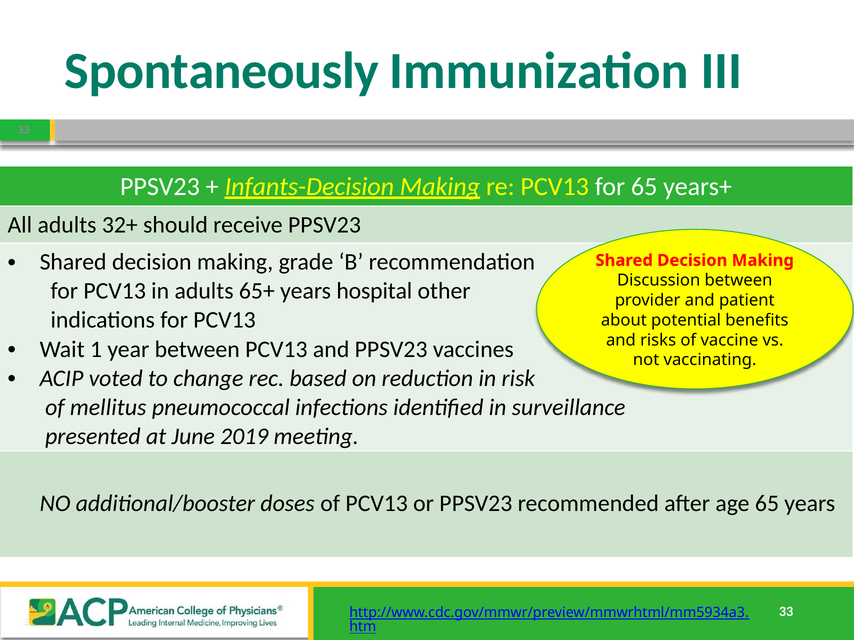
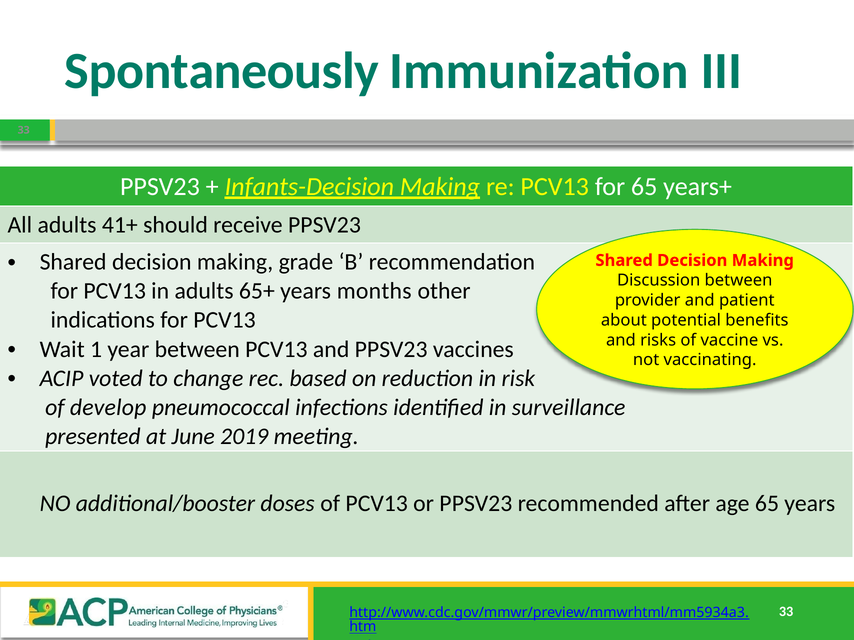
32+: 32+ -> 41+ (120, 225)
hospital: hospital -> months (374, 291)
mellitus: mellitus -> develop (108, 408)
